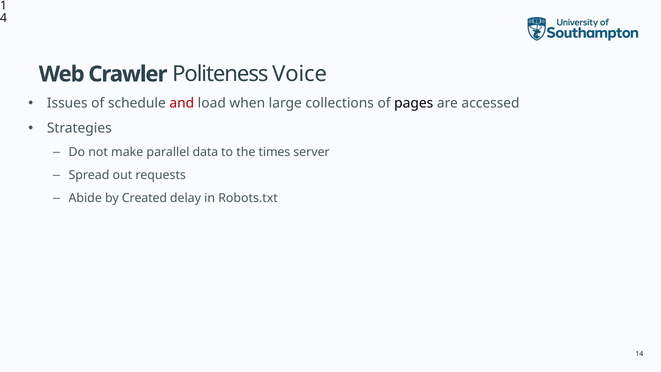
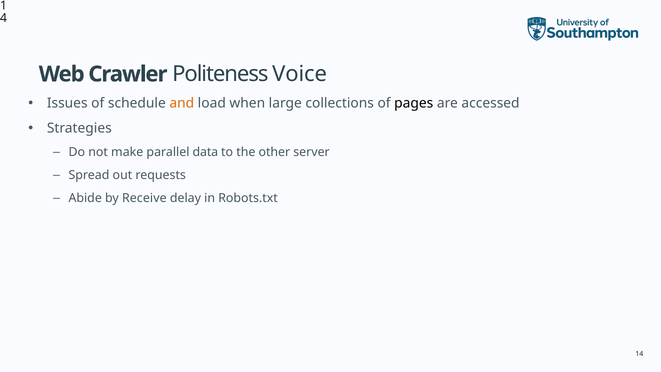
and colour: red -> orange (182, 103)
times: times -> other (274, 152)
Created: Created -> Receive (144, 198)
